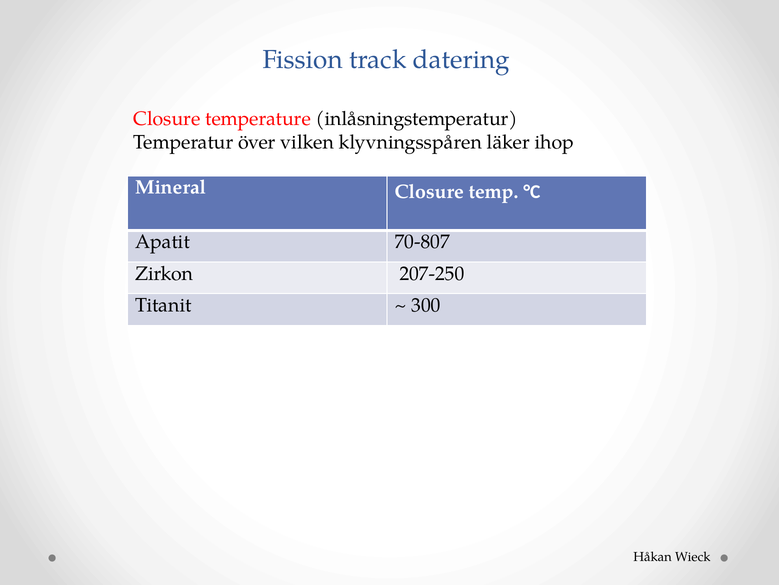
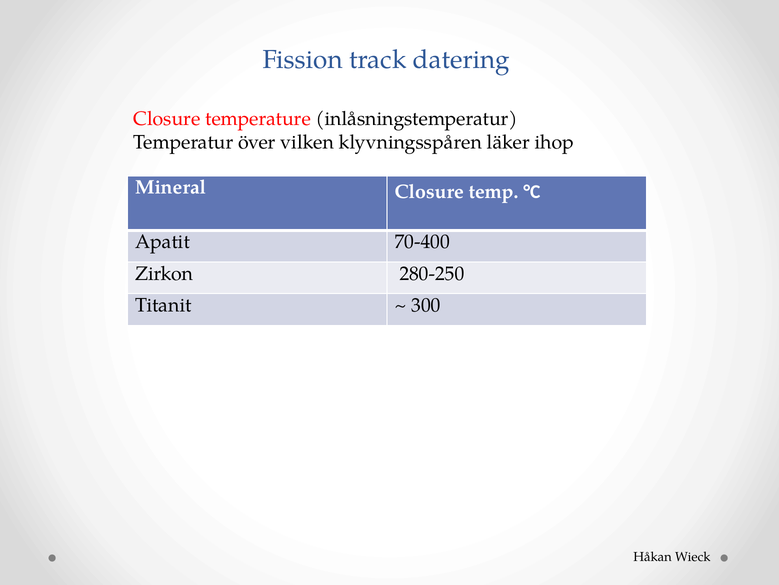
70-807: 70-807 -> 70-400 (422, 242)
207-250: 207-250 -> 280-250 (432, 273)
